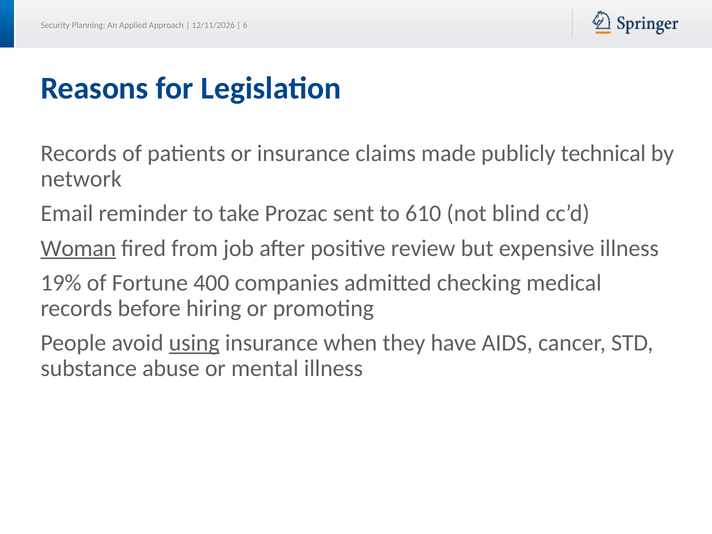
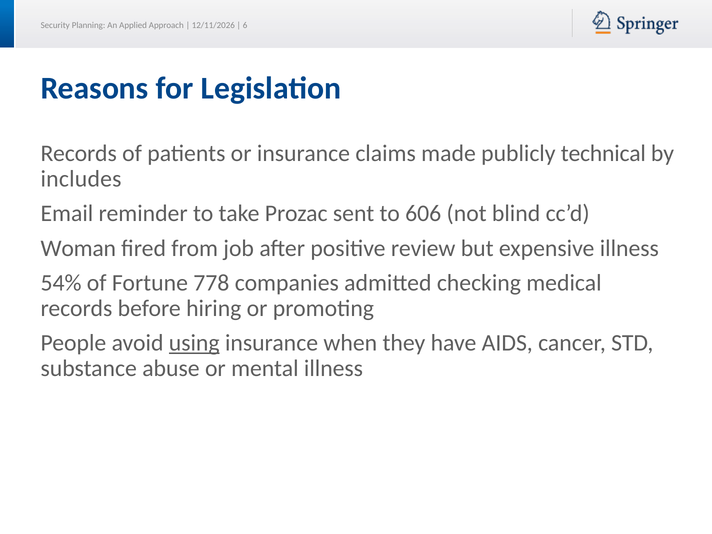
network: network -> includes (81, 179)
610: 610 -> 606 (423, 214)
Woman underline: present -> none (78, 248)
19%: 19% -> 54% (61, 283)
400: 400 -> 778 (211, 283)
